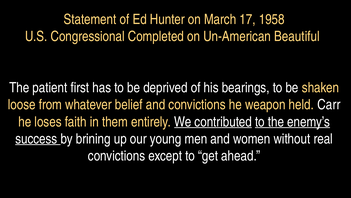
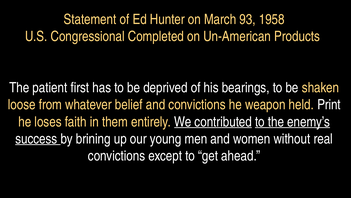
17: 17 -> 93 (248, 19)
Beautiful: Beautiful -> Products (297, 36)
Carr: Carr -> Print (329, 104)
